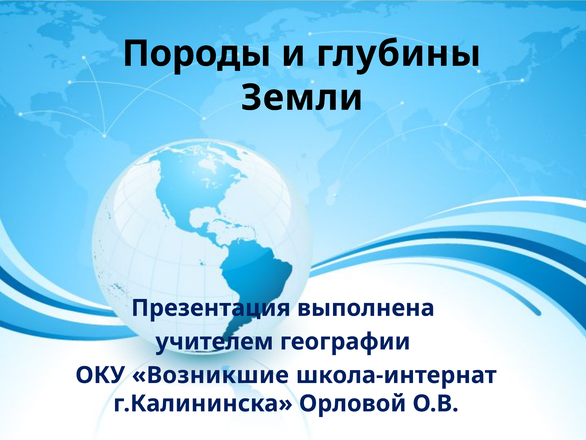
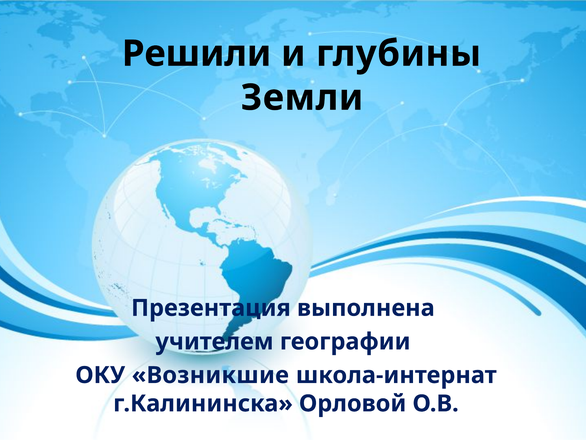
Породы: Породы -> Решили (197, 54)
